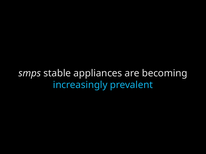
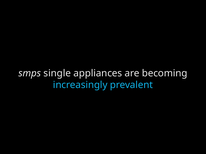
stable: stable -> single (57, 73)
